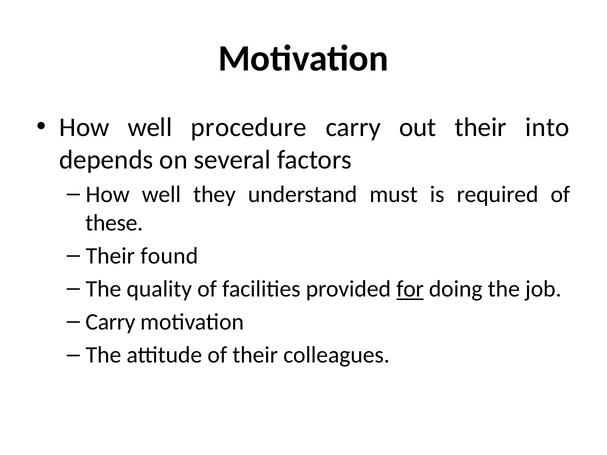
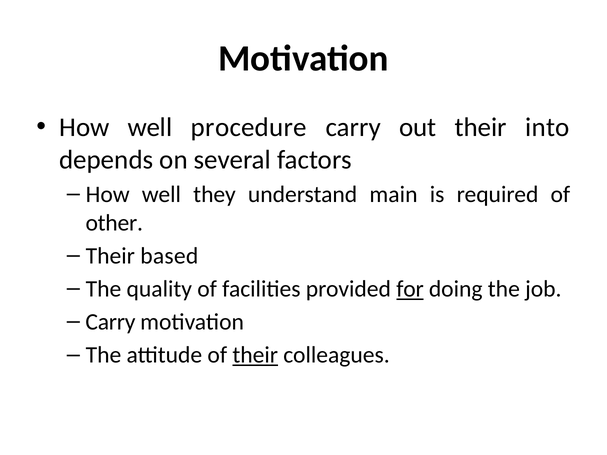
must: must -> main (393, 195)
these: these -> other (114, 223)
found: found -> based (169, 256)
their underline: none -> present (255, 355)
